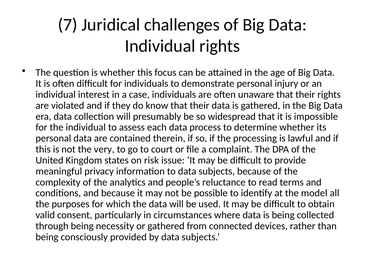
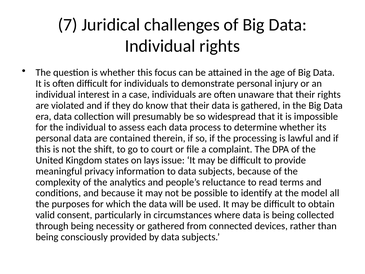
very: very -> shift (104, 149)
risk: risk -> lays (152, 160)
